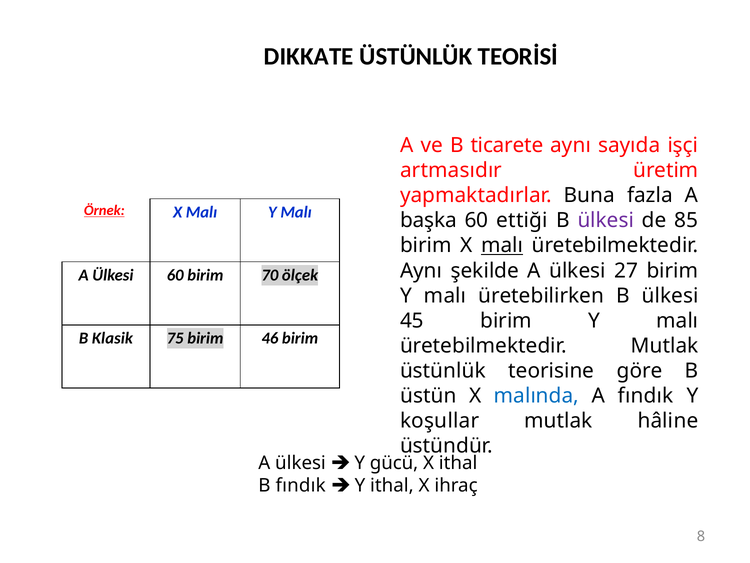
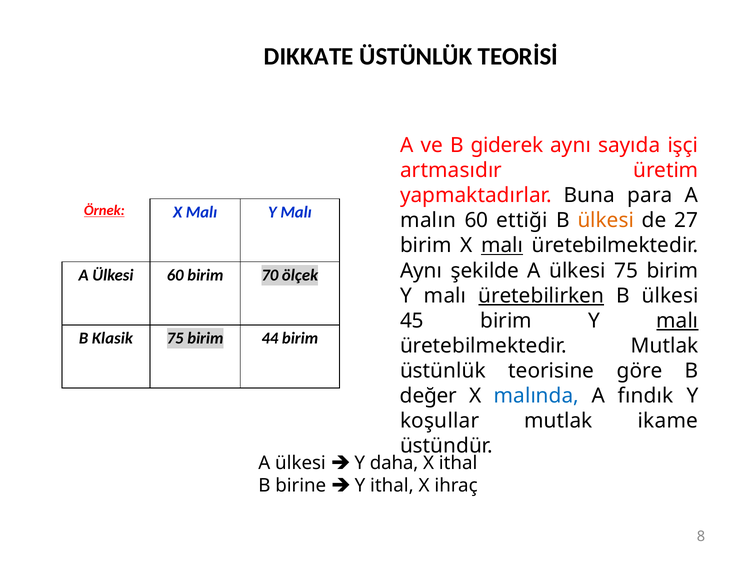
ticarete: ticarete -> giderek (507, 145)
fazla: fazla -> para (650, 195)
başka: başka -> malın (428, 220)
ülkesi colour: purple -> orange (606, 220)
85: 85 -> 27 (686, 220)
ülkesi 27: 27 -> 75 (626, 270)
üretebilirken underline: none -> present (541, 295)
malı underline: none -> present (677, 320)
46: 46 -> 44 (270, 338)
üstün: üstün -> değer (428, 395)
hâline: hâline -> ikame (668, 420)
gücü: gücü -> daha (394, 463)
B fındık: fındık -> birine (301, 485)
